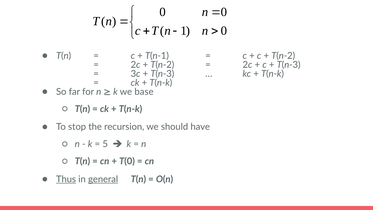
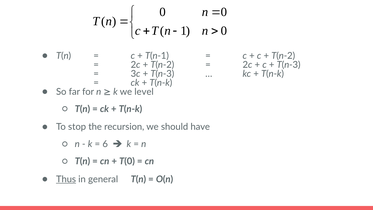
base: base -> level (144, 92)
5: 5 -> 6 (105, 144)
general underline: present -> none (103, 179)
